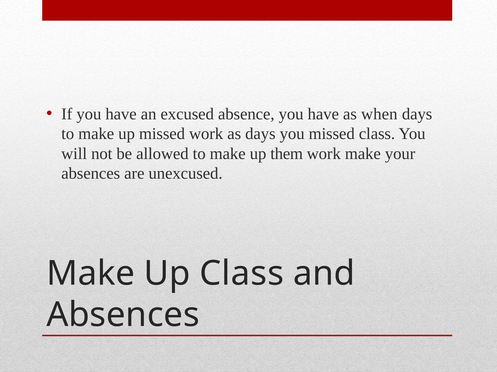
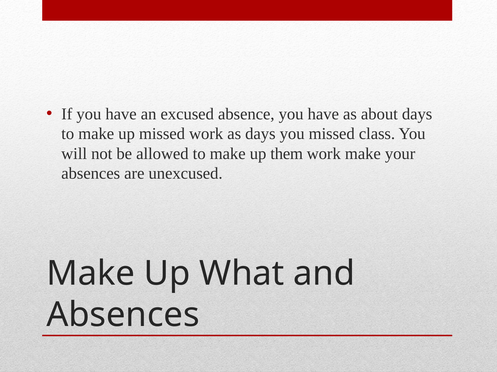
when: when -> about (379, 114)
Up Class: Class -> What (242, 274)
